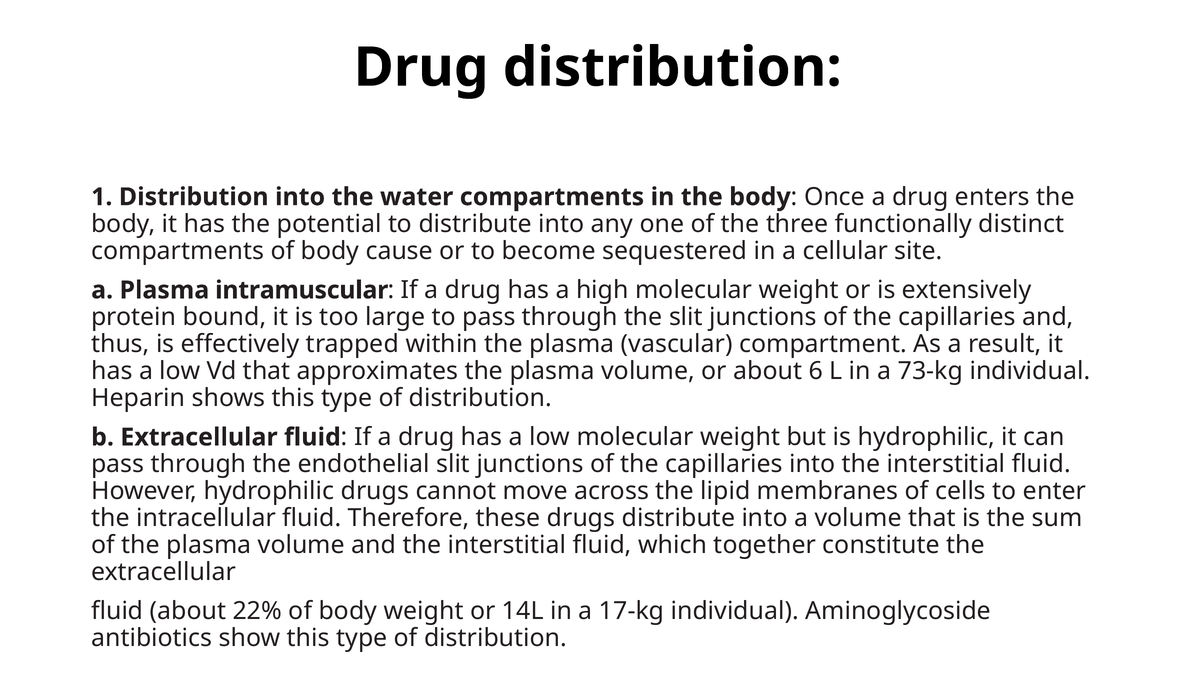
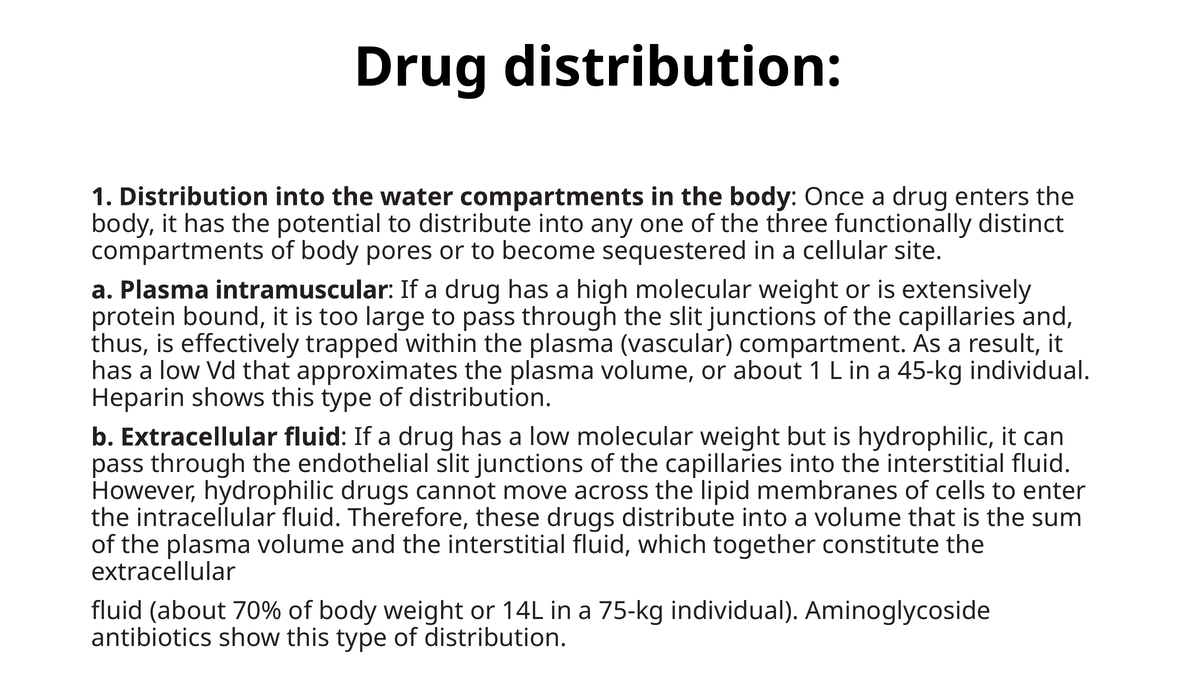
cause: cause -> pores (399, 251)
about 6: 6 -> 1 (816, 371)
73-kg: 73-kg -> 45-kg (930, 371)
22%: 22% -> 70% (257, 611)
17-kg: 17-kg -> 75-kg (632, 611)
